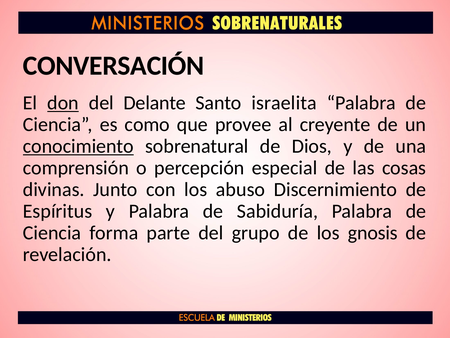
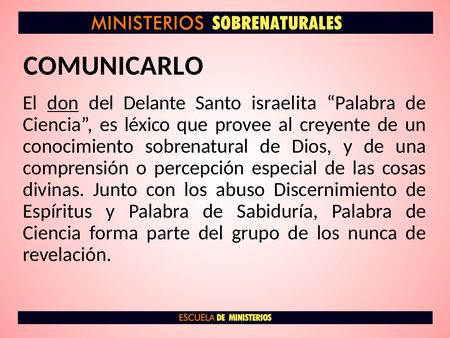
CONVERSACIÓN: CONVERSACIÓN -> COMUNICARLO (113, 66)
como: como -> léxico (147, 124)
conocimiento underline: present -> none (78, 146)
gnosis: gnosis -> nunca (373, 232)
